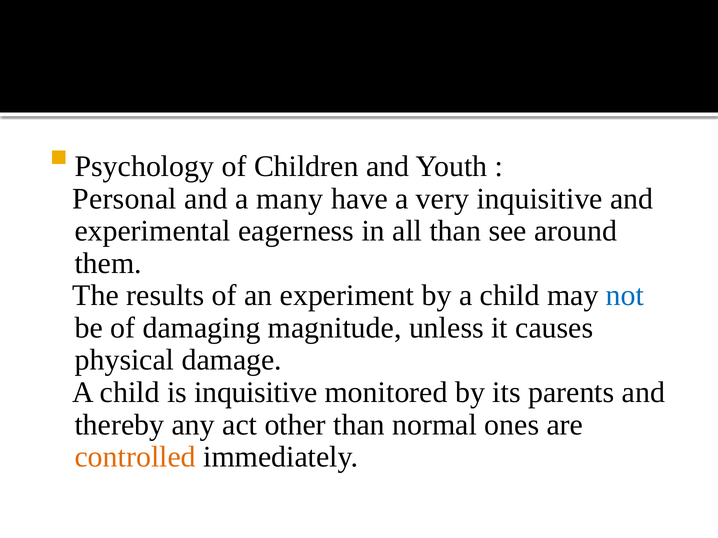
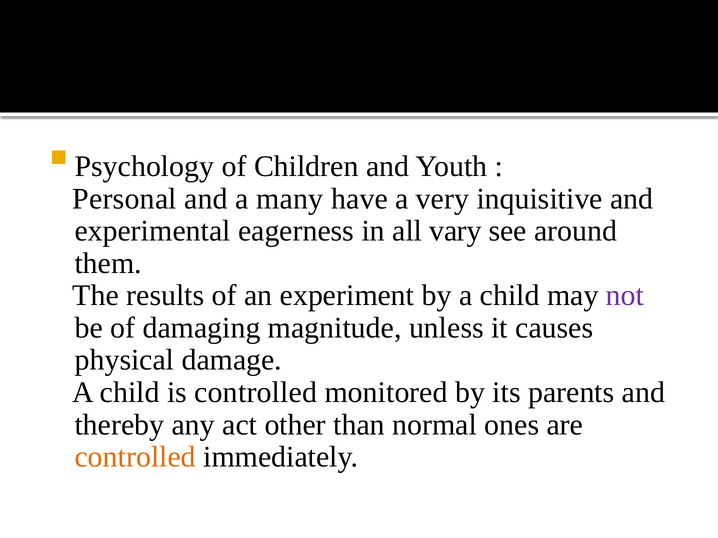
all than: than -> vary (455, 231)
not colour: blue -> purple (625, 296)
is inquisitive: inquisitive -> controlled (256, 393)
